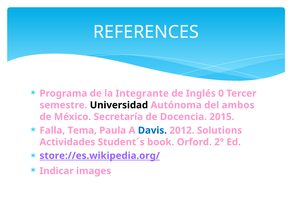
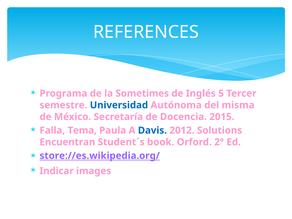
Integrante: Integrante -> Sometimes (142, 93)
0: 0 -> 5 (221, 93)
Universidad colour: black -> blue (119, 105)
ambos: ambos -> misma (238, 105)
Actividades: Actividades -> Encuentran (67, 142)
